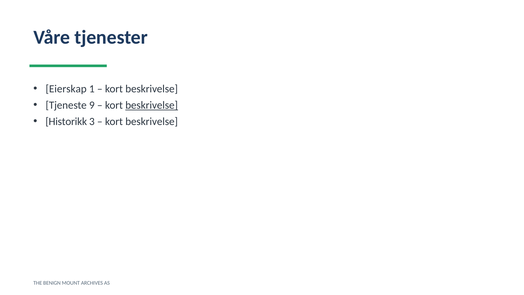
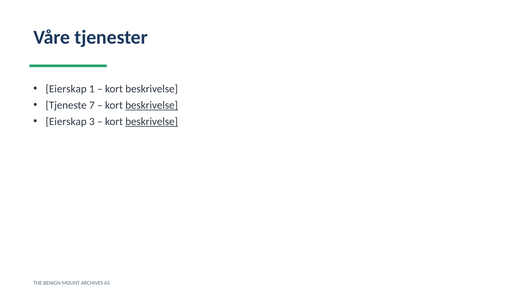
9: 9 -> 7 (92, 105)
Historikk: Historikk -> Eierskap (66, 122)
beskrivelse underline: none -> present (152, 122)
